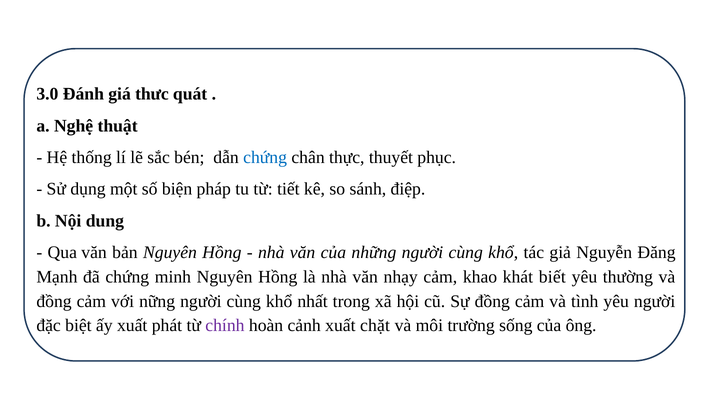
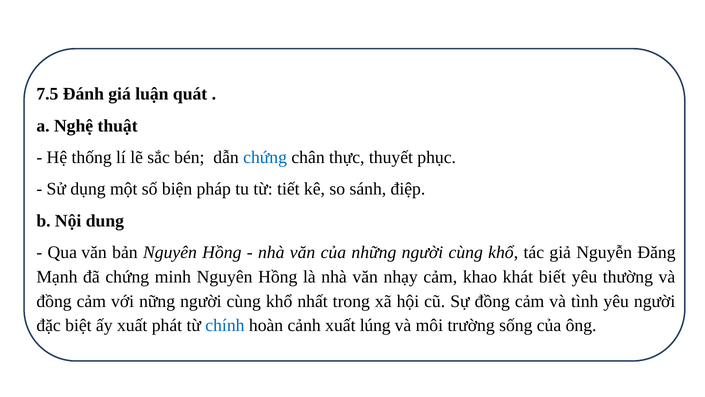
3.0: 3.0 -> 7.5 (47, 94)
thưc: thưc -> luận (152, 94)
chính colour: purple -> blue (225, 325)
chặt: chặt -> lúng (375, 325)
